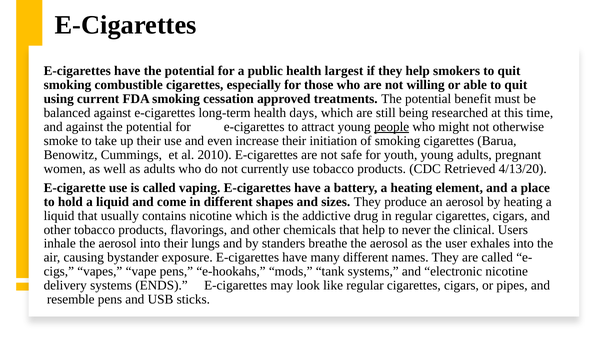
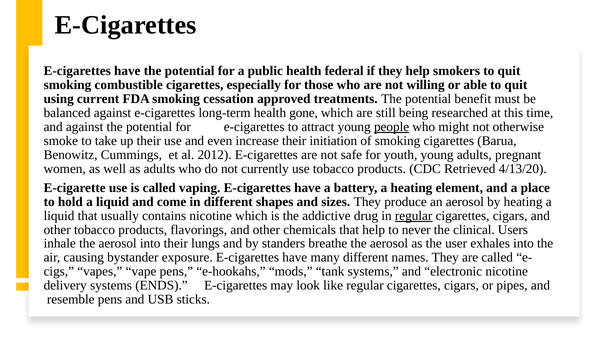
largest: largest -> federal (344, 71)
days: days -> gone (304, 113)
2010: 2010 -> 2012 (215, 155)
regular underline: none -> present (414, 216)
